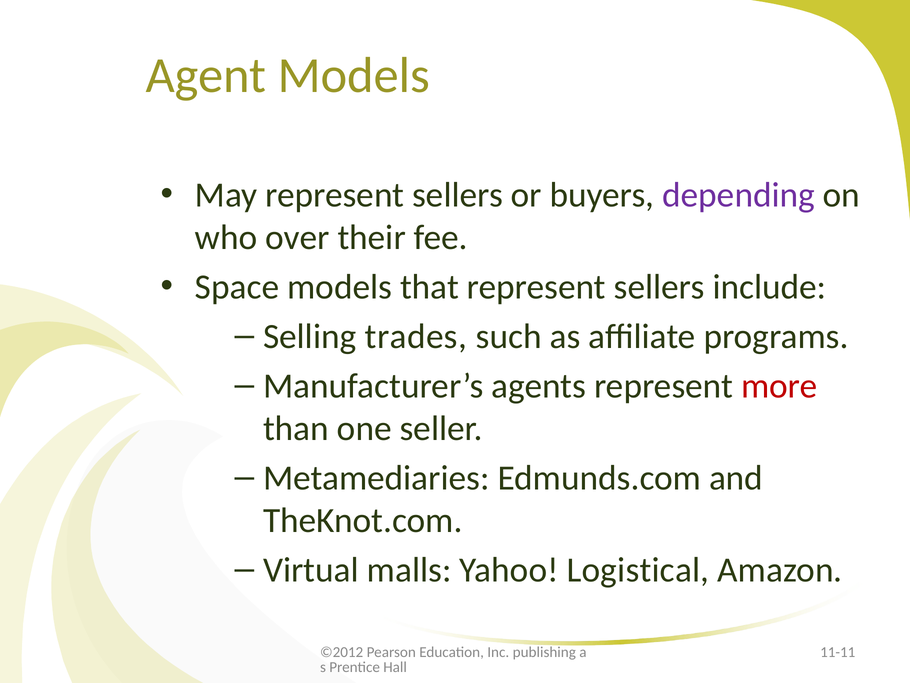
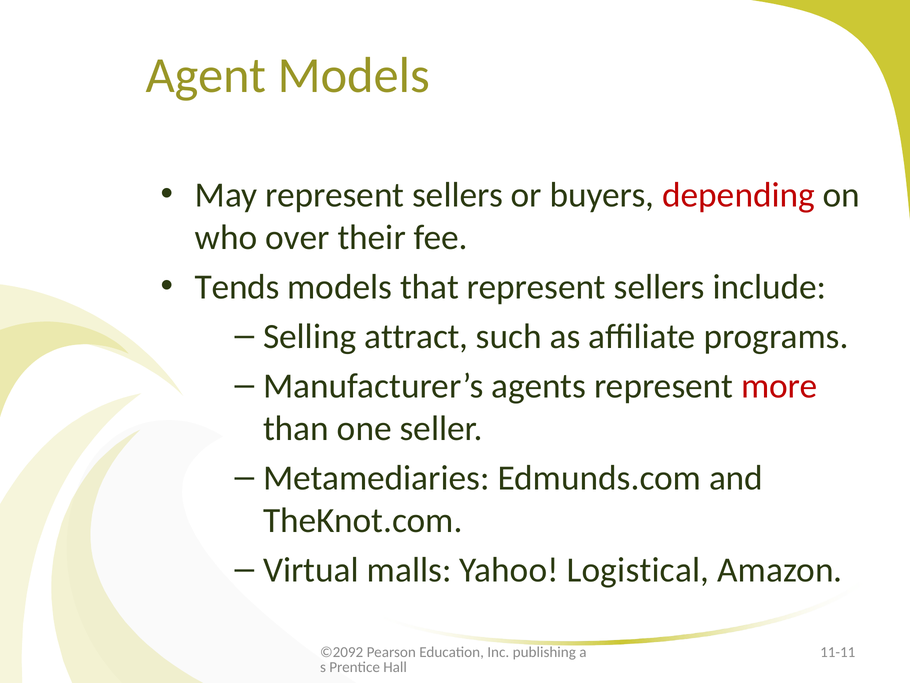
depending colour: purple -> red (739, 195)
Space: Space -> Tends (237, 287)
trades: trades -> attract (416, 336)
©2012: ©2012 -> ©2092 (342, 652)
